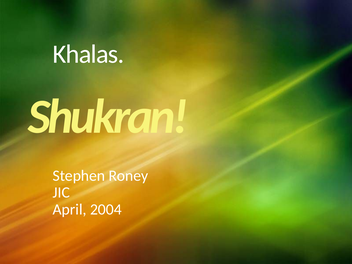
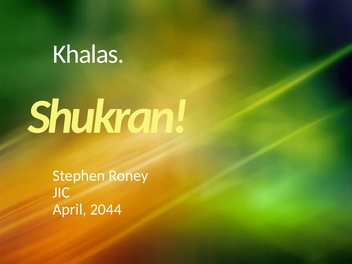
2004: 2004 -> 2044 (106, 209)
